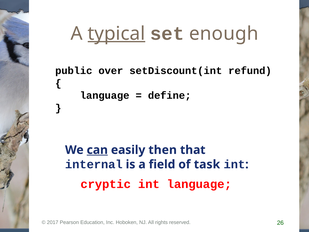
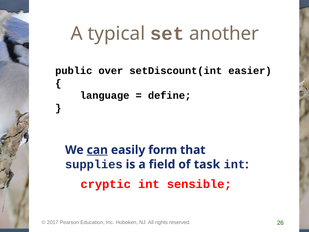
typical underline: present -> none (116, 34)
enough: enough -> another (224, 34)
refund: refund -> easier (250, 71)
then: then -> form (163, 150)
internal: internal -> supplies (94, 164)
int language: language -> sensible (199, 184)
